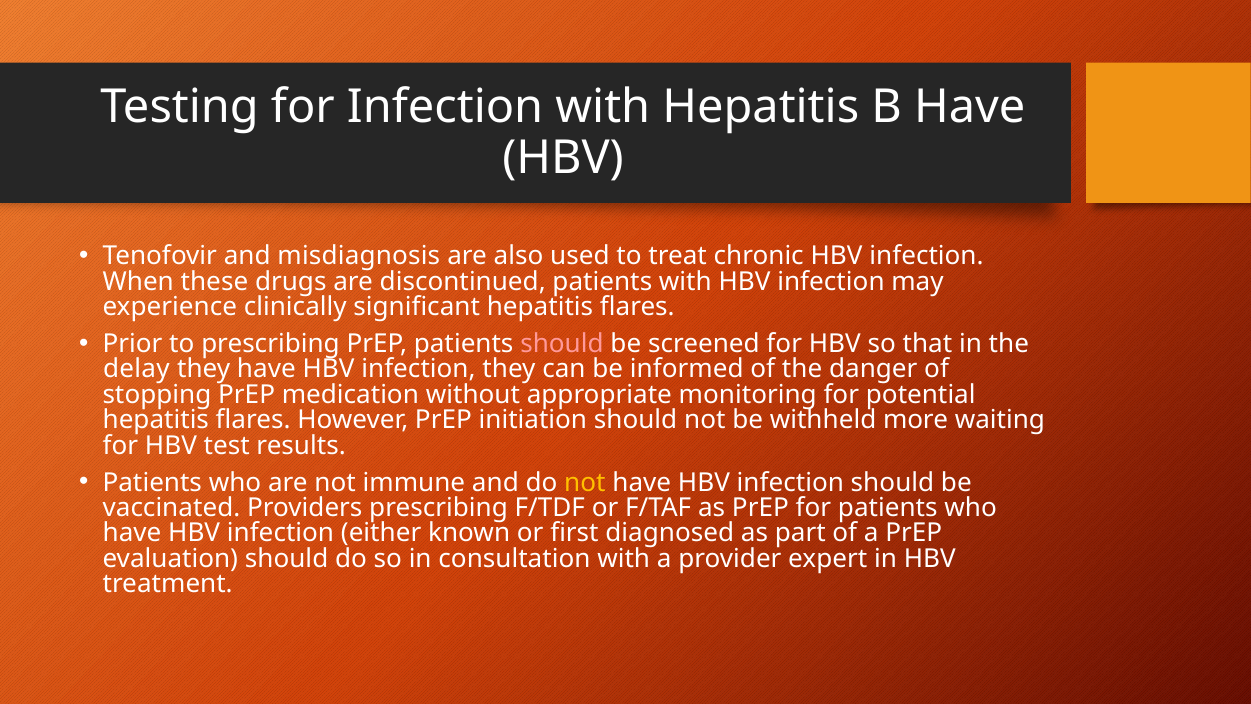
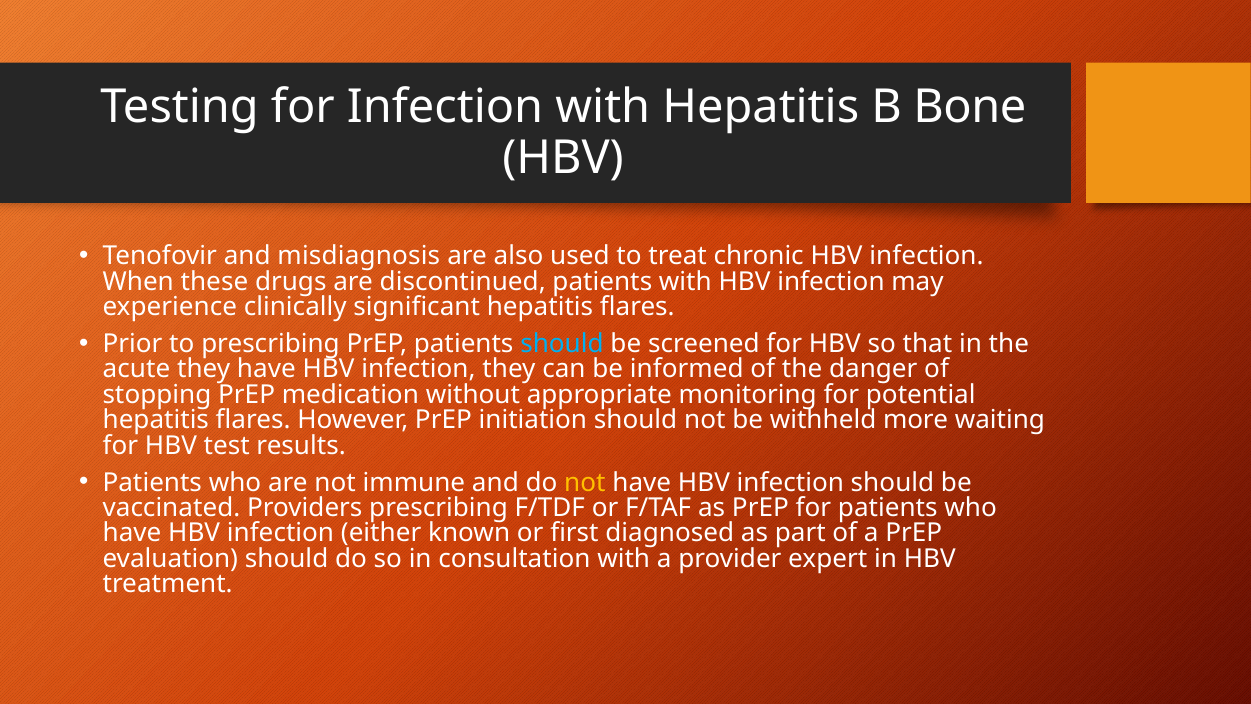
B Have: Have -> Bone (970, 107)
should colour: pink -> light blue (562, 344)
delay: delay -> acute (136, 369)
